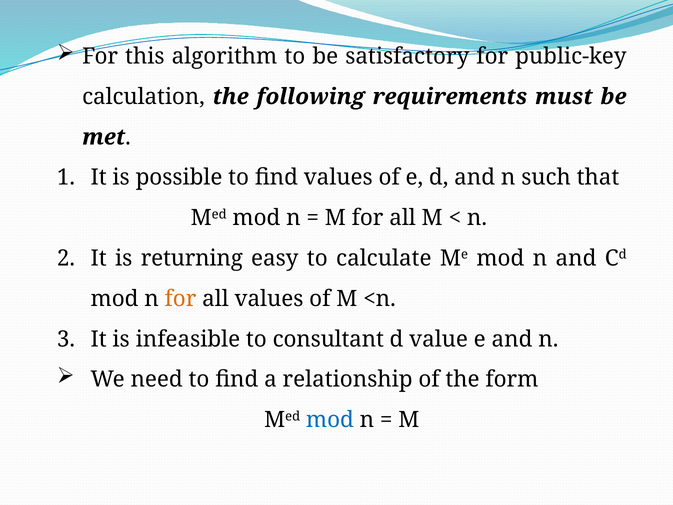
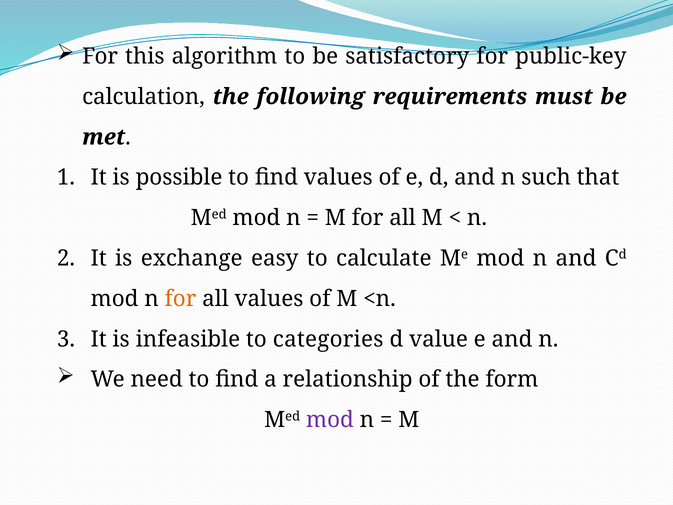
returning: returning -> exchange (192, 258)
consultant: consultant -> categories (328, 339)
mod colour: blue -> purple (330, 420)
